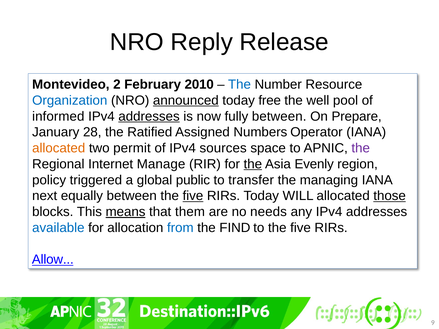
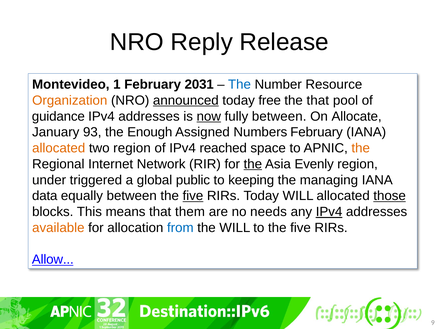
2: 2 -> 1 (117, 85)
2010: 2010 -> 2031 (199, 85)
Organization colour: blue -> orange (70, 100)
the well: well -> that (318, 100)
informed: informed -> guidance (58, 116)
addresses underline: present -> none (149, 116)
now underline: none -> present (209, 116)
Prepare: Prepare -> Allocate (357, 116)
28: 28 -> 93 (92, 132)
Ratified: Ratified -> Enough (150, 132)
Numbers Operator: Operator -> February (317, 132)
two permit: permit -> region (132, 148)
sources: sources -> reached (223, 148)
the colour: purple -> orange (361, 148)
Manage: Manage -> Network (161, 164)
policy: policy -> under (49, 180)
transfer: transfer -> keeping (251, 180)
next: next -> data (45, 196)
means underline: present -> none (126, 212)
IPv4 underline: none -> present (329, 212)
available colour: blue -> orange (58, 228)
the FIND: FIND -> WILL (235, 228)
